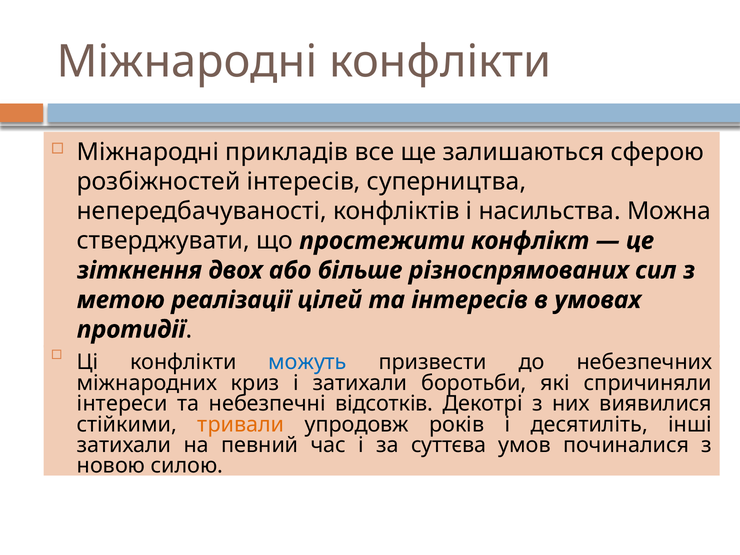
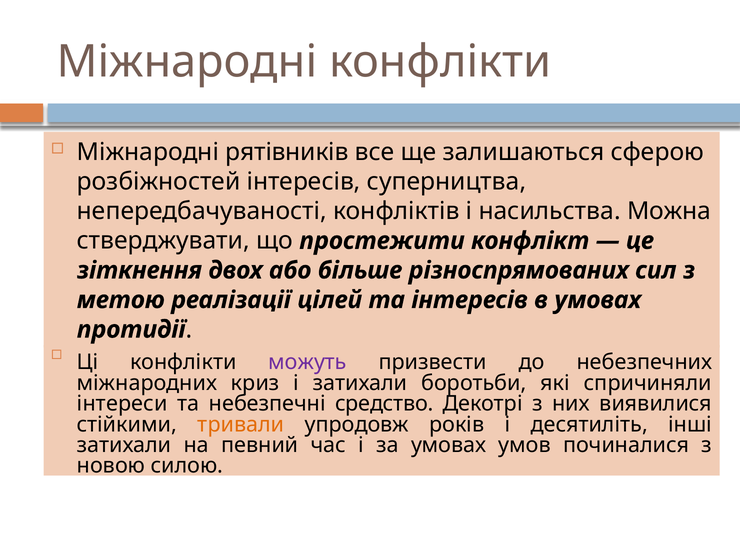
прикладів: прикладів -> рятівників (287, 152)
можуть colour: blue -> purple (308, 362)
відсотків: відсотків -> средство (384, 404)
за суттєва: суттєва -> умовах (449, 445)
